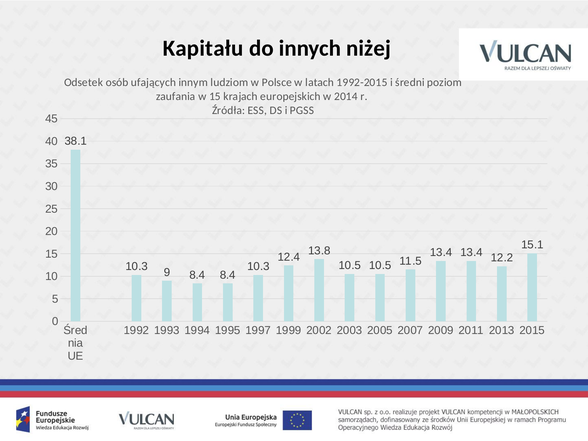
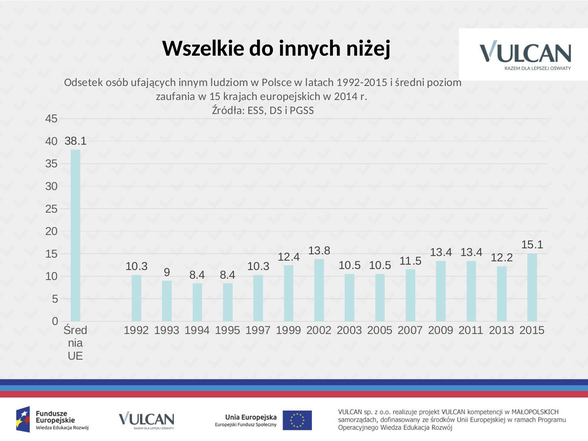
Kapitału: Kapitału -> Wszelkie (203, 48)
